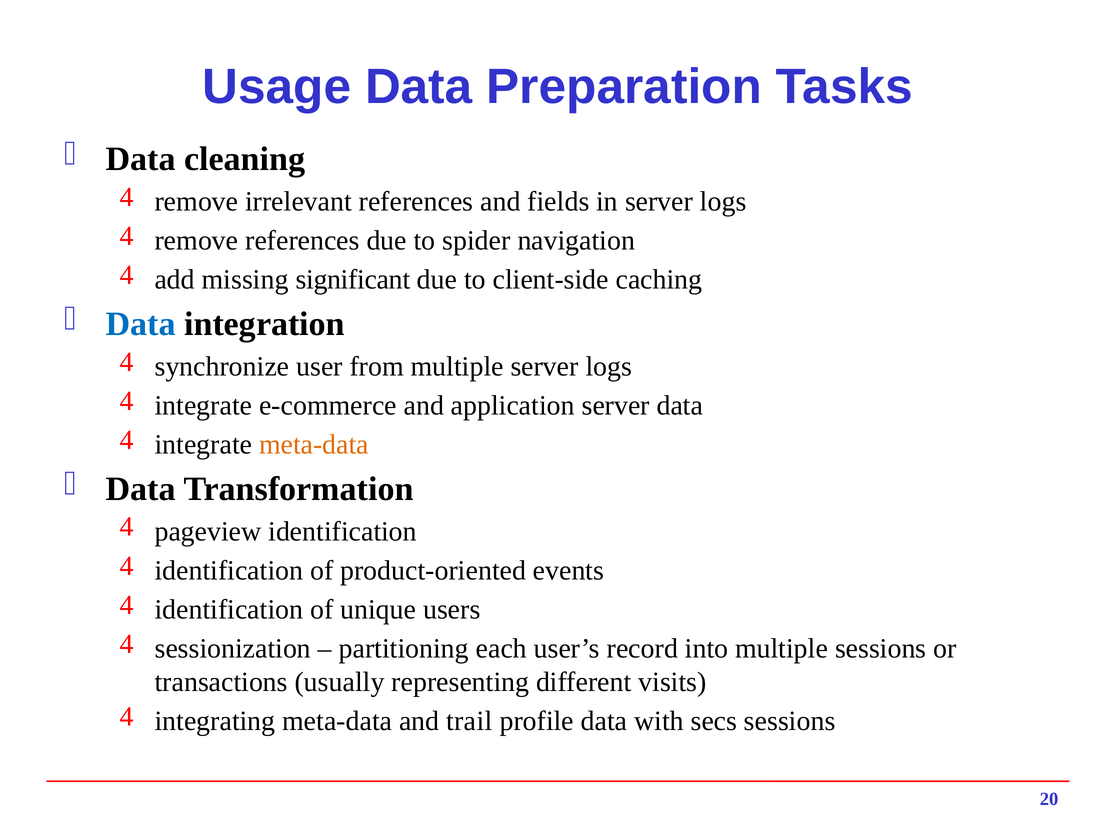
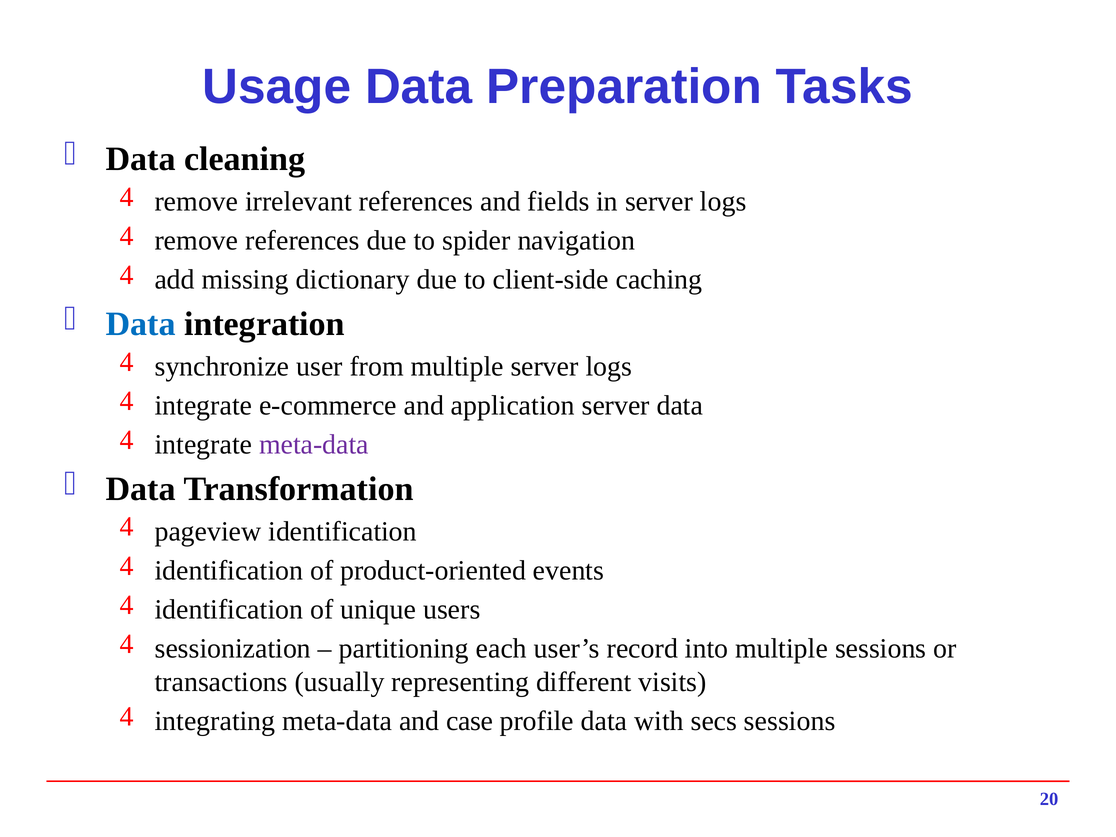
significant: significant -> dictionary (353, 280)
meta-data colour: orange -> purple (314, 445)
trail: trail -> case (470, 721)
